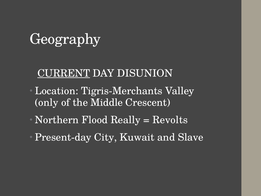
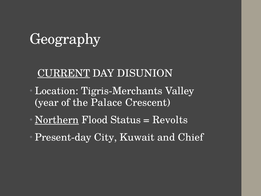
only: only -> year (47, 102)
Middle: Middle -> Palace (107, 102)
Northern underline: none -> present (57, 120)
Really: Really -> Status (126, 120)
Slave: Slave -> Chief (191, 137)
